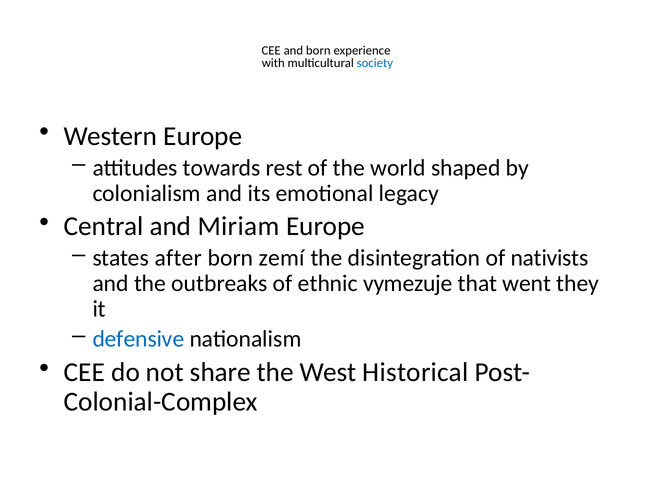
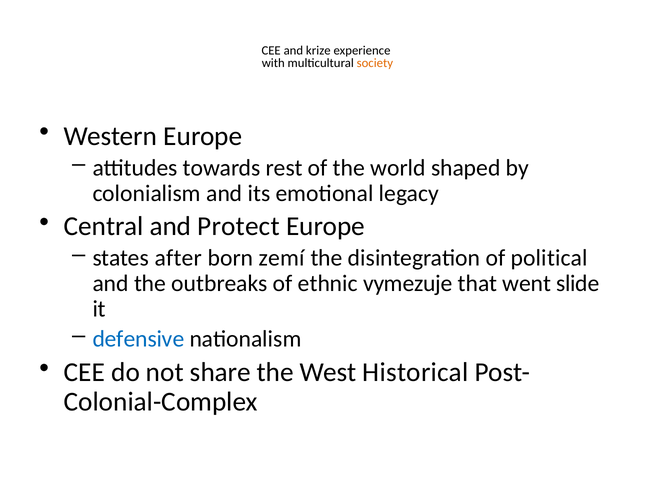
and born: born -> krize (318, 51)
society colour: blue -> orange (375, 63)
Miriam: Miriam -> Protect (239, 227)
nativists: nativists -> political (549, 258)
they: they -> slide (578, 284)
